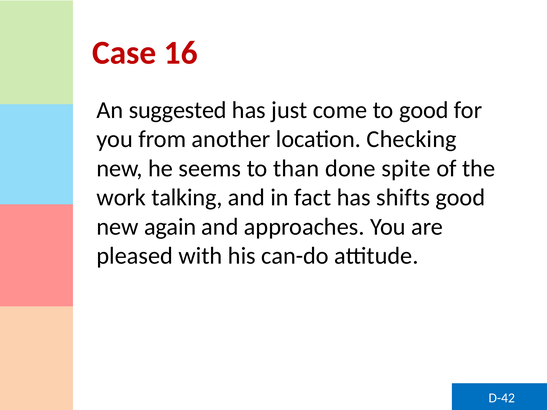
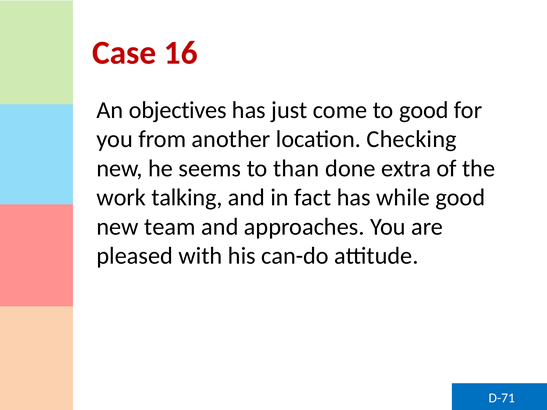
suggested: suggested -> objectives (178, 110)
spite: spite -> extra (406, 169)
shifts: shifts -> while (403, 198)
again: again -> team (170, 227)
D-42: D-42 -> D-71 (502, 398)
